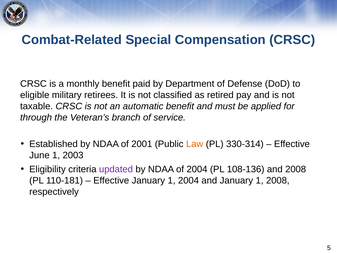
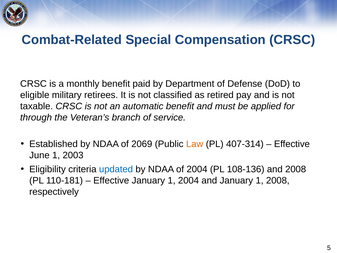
2001: 2001 -> 2069 (142, 144)
330-314: 330-314 -> 407-314 (245, 144)
updated colour: purple -> blue (116, 169)
